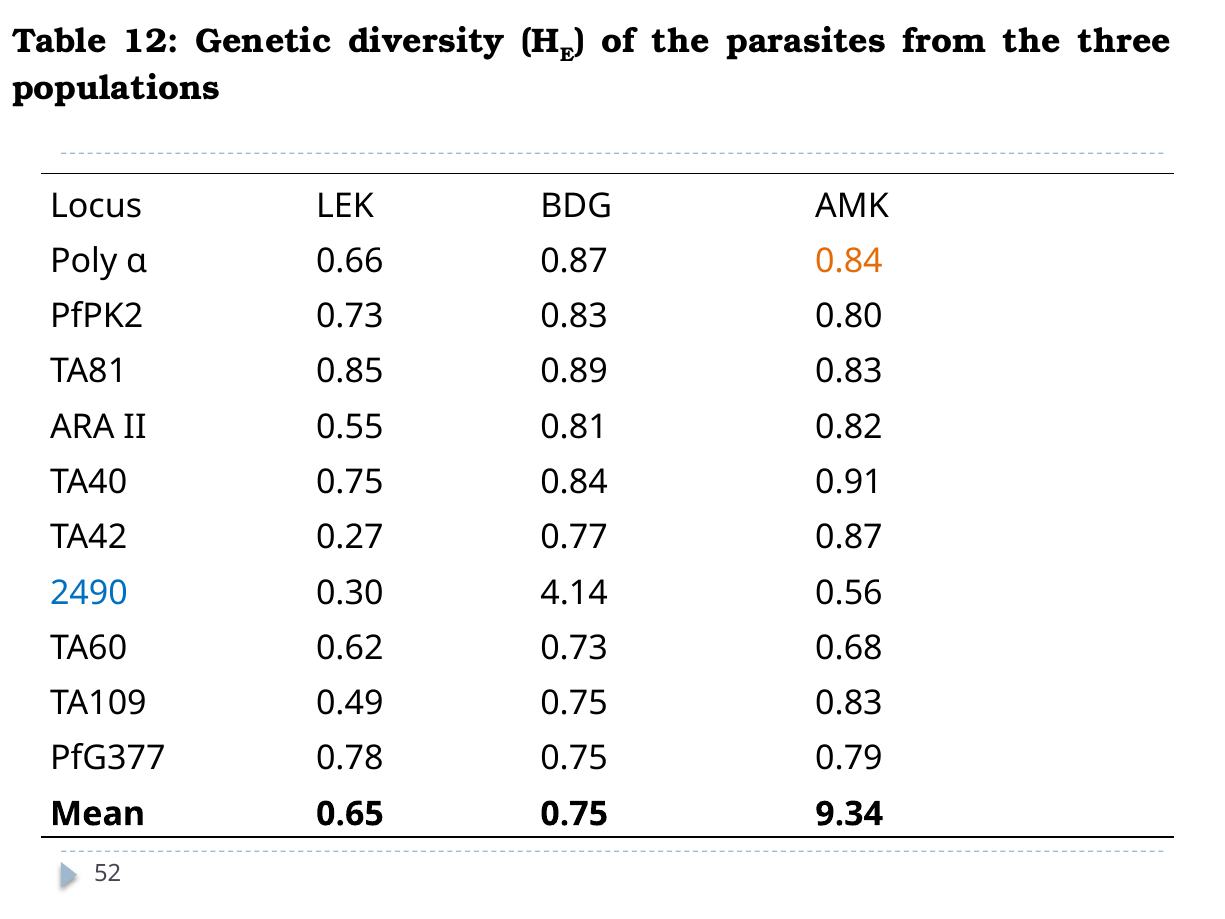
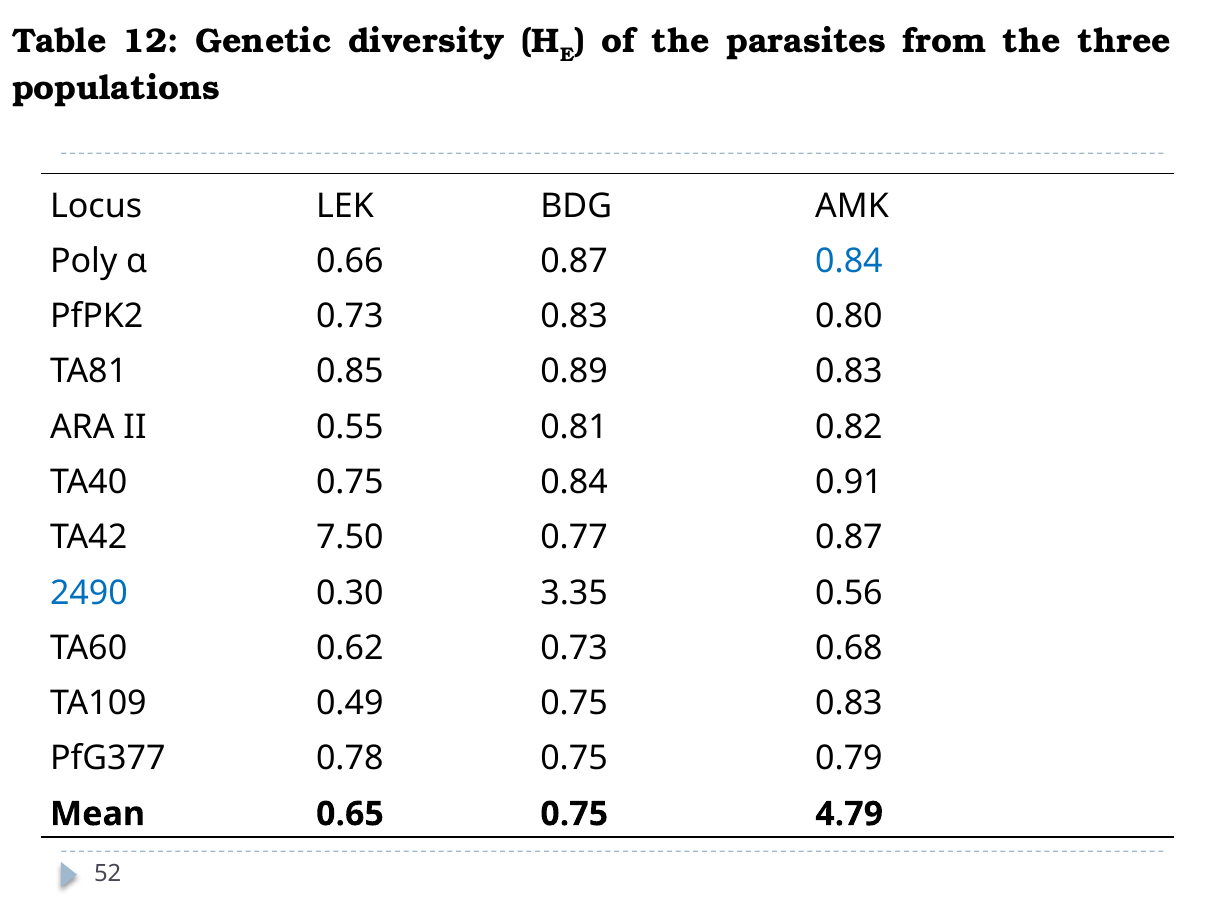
0.84 colour: orange -> blue (849, 261)
0.27: 0.27 -> 7.50 (350, 537)
4.14: 4.14 -> 3.35 (574, 593)
9.34: 9.34 -> 4.79 (849, 814)
